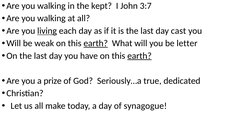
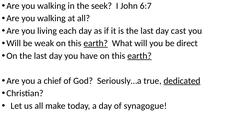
kept: kept -> seek (102, 6)
3:7: 3:7 -> 6:7 (146, 6)
living underline: present -> none (47, 31)
letter: letter -> direct (187, 43)
prize: prize -> chief (53, 81)
dedicated underline: none -> present (182, 81)
